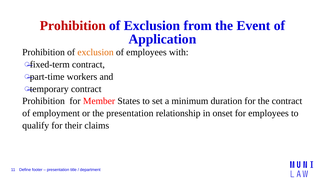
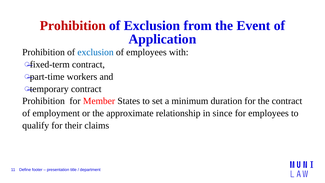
exclusion colour: orange -> blue (96, 52)
the presentation: presentation -> approximate (130, 113)
onset: onset -> since (223, 113)
